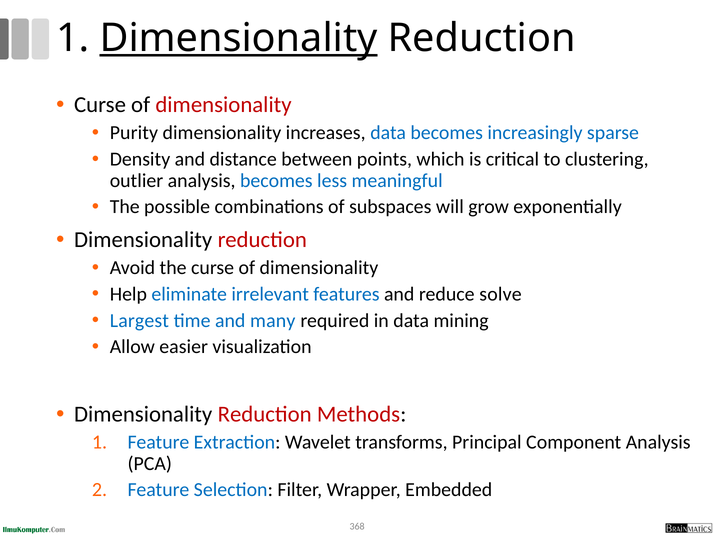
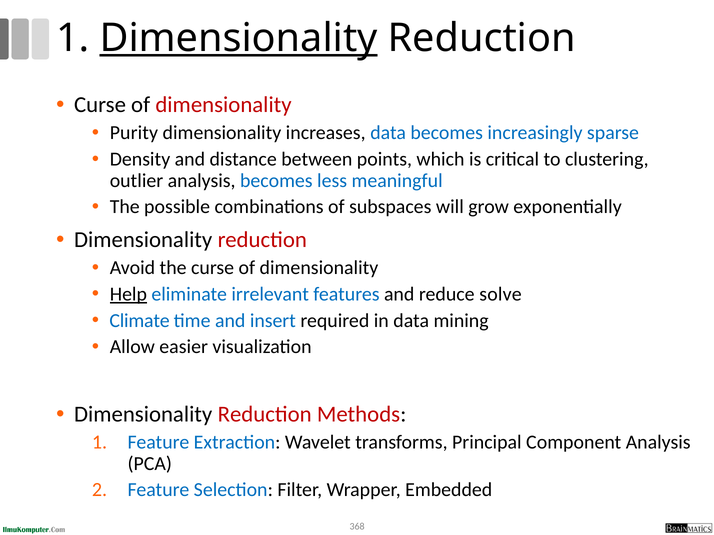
Help underline: none -> present (128, 294)
Largest: Largest -> Climate (140, 321)
many: many -> insert (273, 321)
